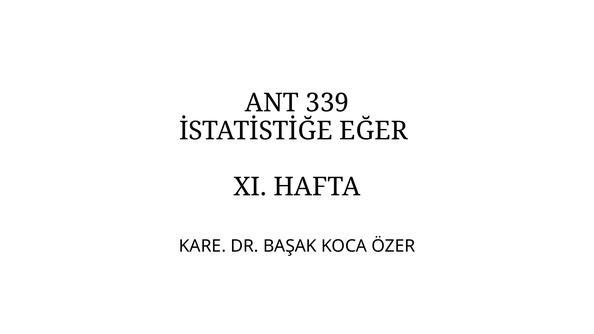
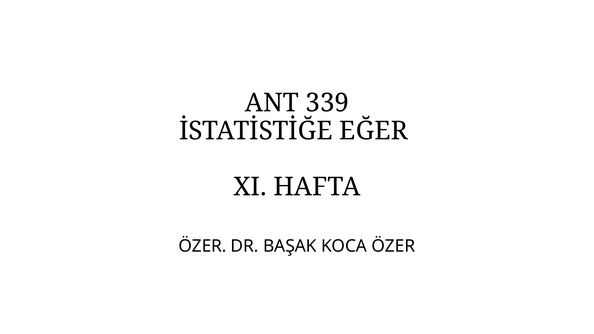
KARE: KARE -> ÖZER (203, 246)
